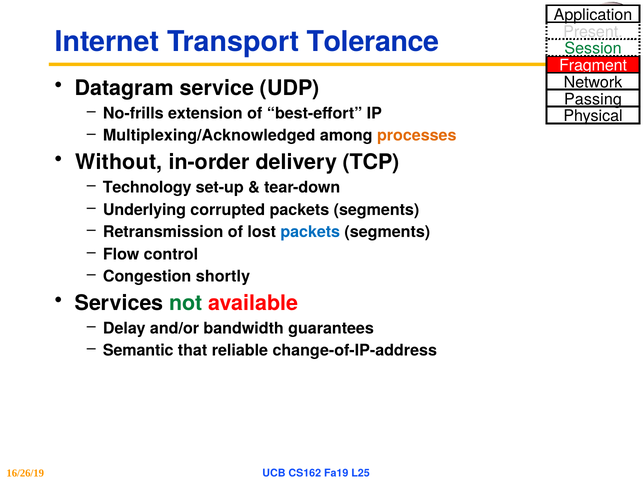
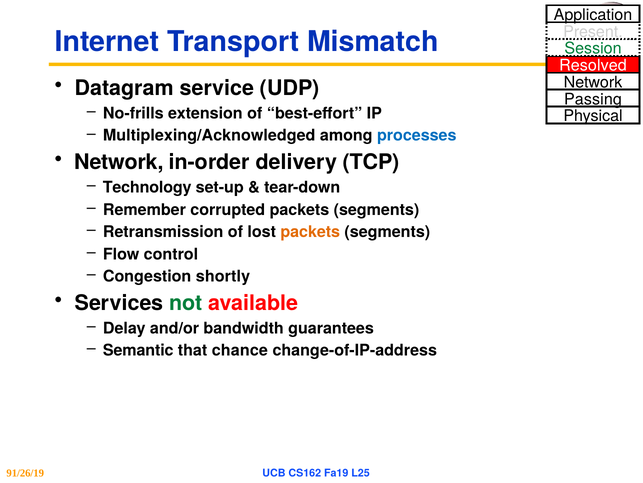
Tolerance: Tolerance -> Mismatch (373, 42)
Fragment: Fragment -> Resolved (593, 65)
processes colour: orange -> blue (417, 135)
Without: Without -> Network (119, 162)
Underlying: Underlying -> Remember (144, 209)
packets colour: blue -> orange (310, 232)
reliable: reliable -> chance (240, 350)
16/26/19: 16/26/19 -> 91/26/19 (25, 472)
